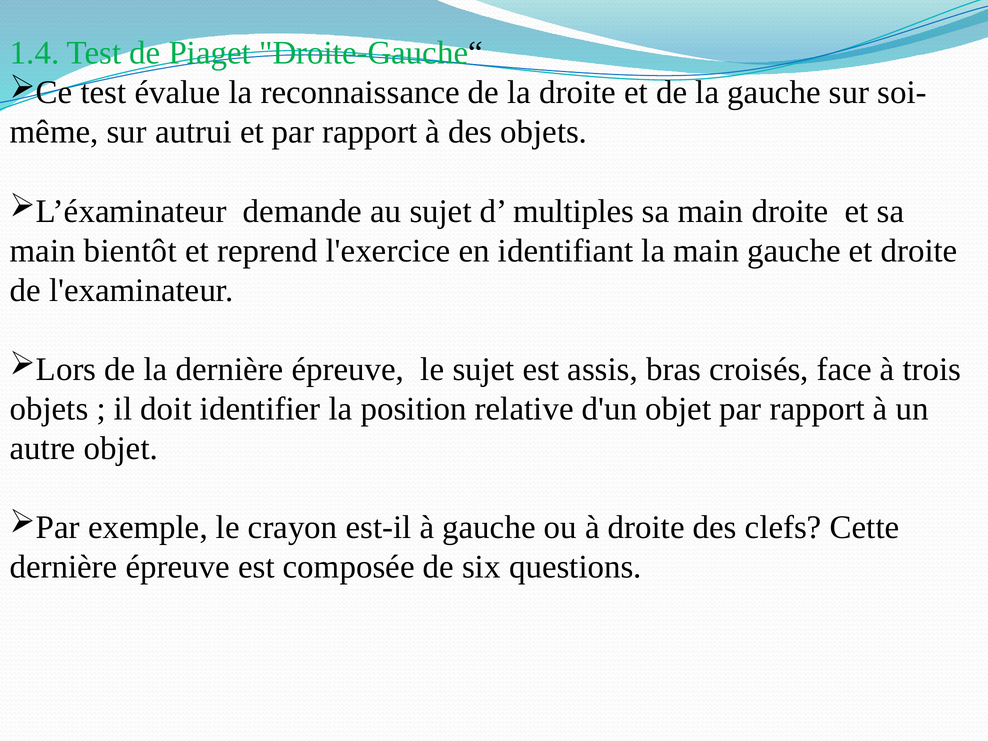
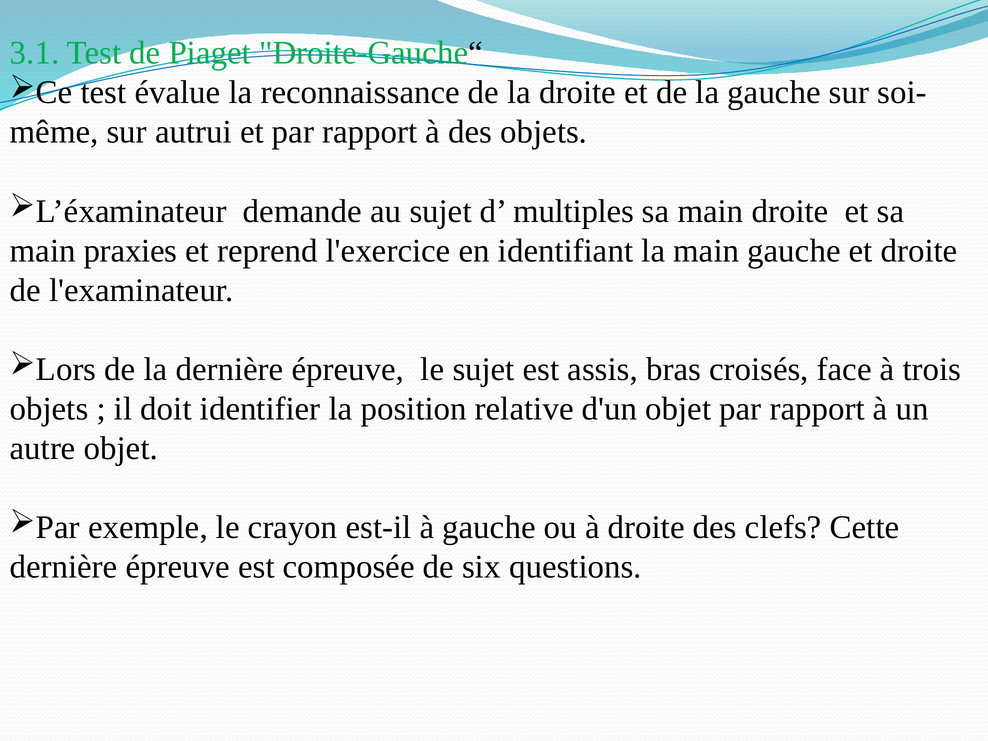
1.4: 1.4 -> 3.1 (35, 53)
bientôt: bientôt -> praxies (131, 251)
